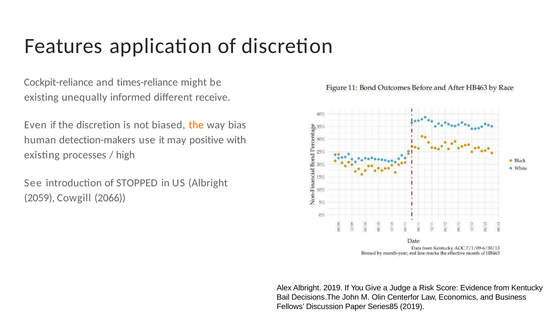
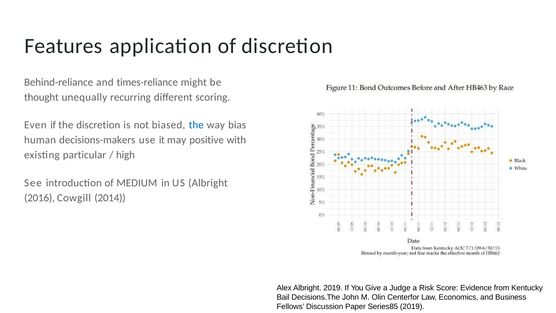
Cockpit-reliance: Cockpit-reliance -> Behind-reliance (59, 82)
existing: existing -> thought (41, 97)
informed: informed -> recurring (130, 97)
receive: receive -> scoring (213, 97)
the colour: orange -> blue (196, 125)
detection-makers: detection-makers -> decisions-makers (97, 140)
processes: processes -> particular (85, 155)
STOPPED: STOPPED -> MEDIUM (137, 183)
2059: 2059 -> 2016 (39, 198)
2066: 2066 -> 2014 (110, 198)
